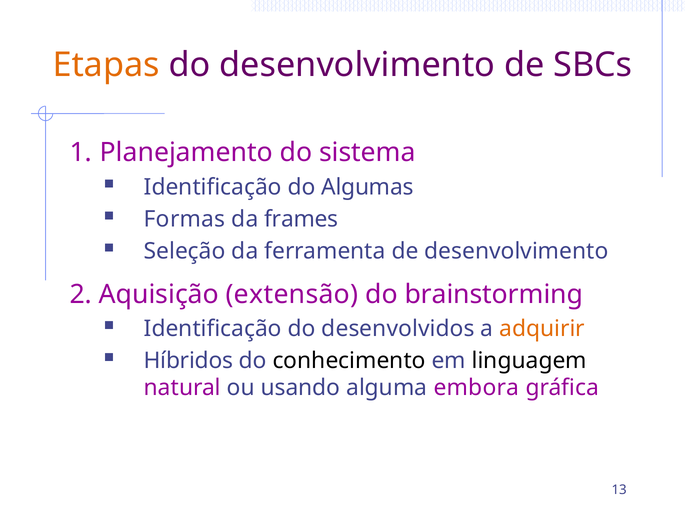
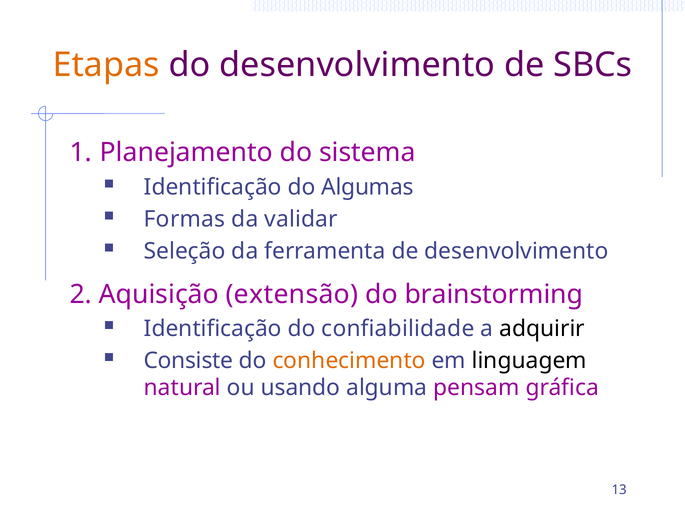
frames: frames -> validar (301, 219)
desenvolvidos: desenvolvidos -> confiabilidade (398, 328)
adquirir colour: orange -> black (542, 328)
Híbridos: Híbridos -> Consiste (188, 360)
conhecimento colour: black -> orange (349, 360)
embora: embora -> pensam (476, 388)
